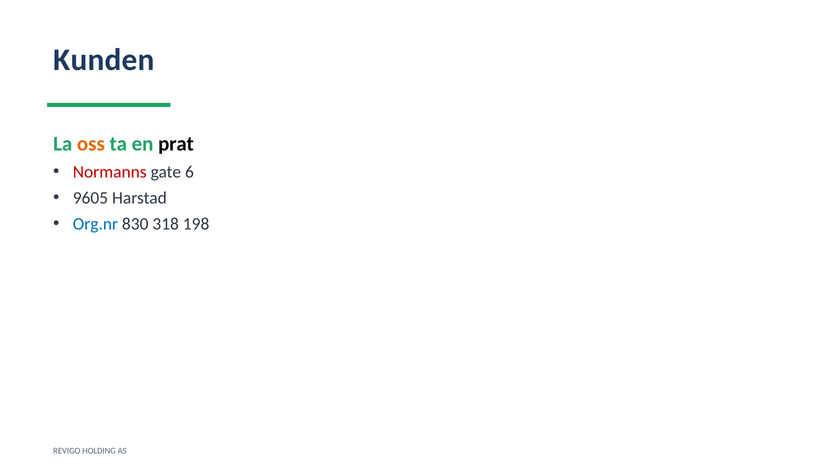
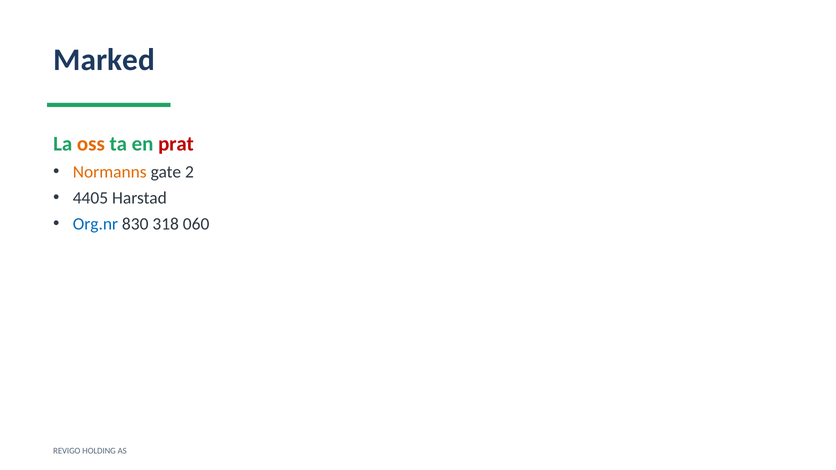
Kunden: Kunden -> Marked (104, 60)
prat colour: black -> red (176, 144)
Normanns colour: red -> orange (110, 172)
6: 6 -> 2 (189, 172)
9605: 9605 -> 4405 (90, 198)
198: 198 -> 060 (196, 224)
